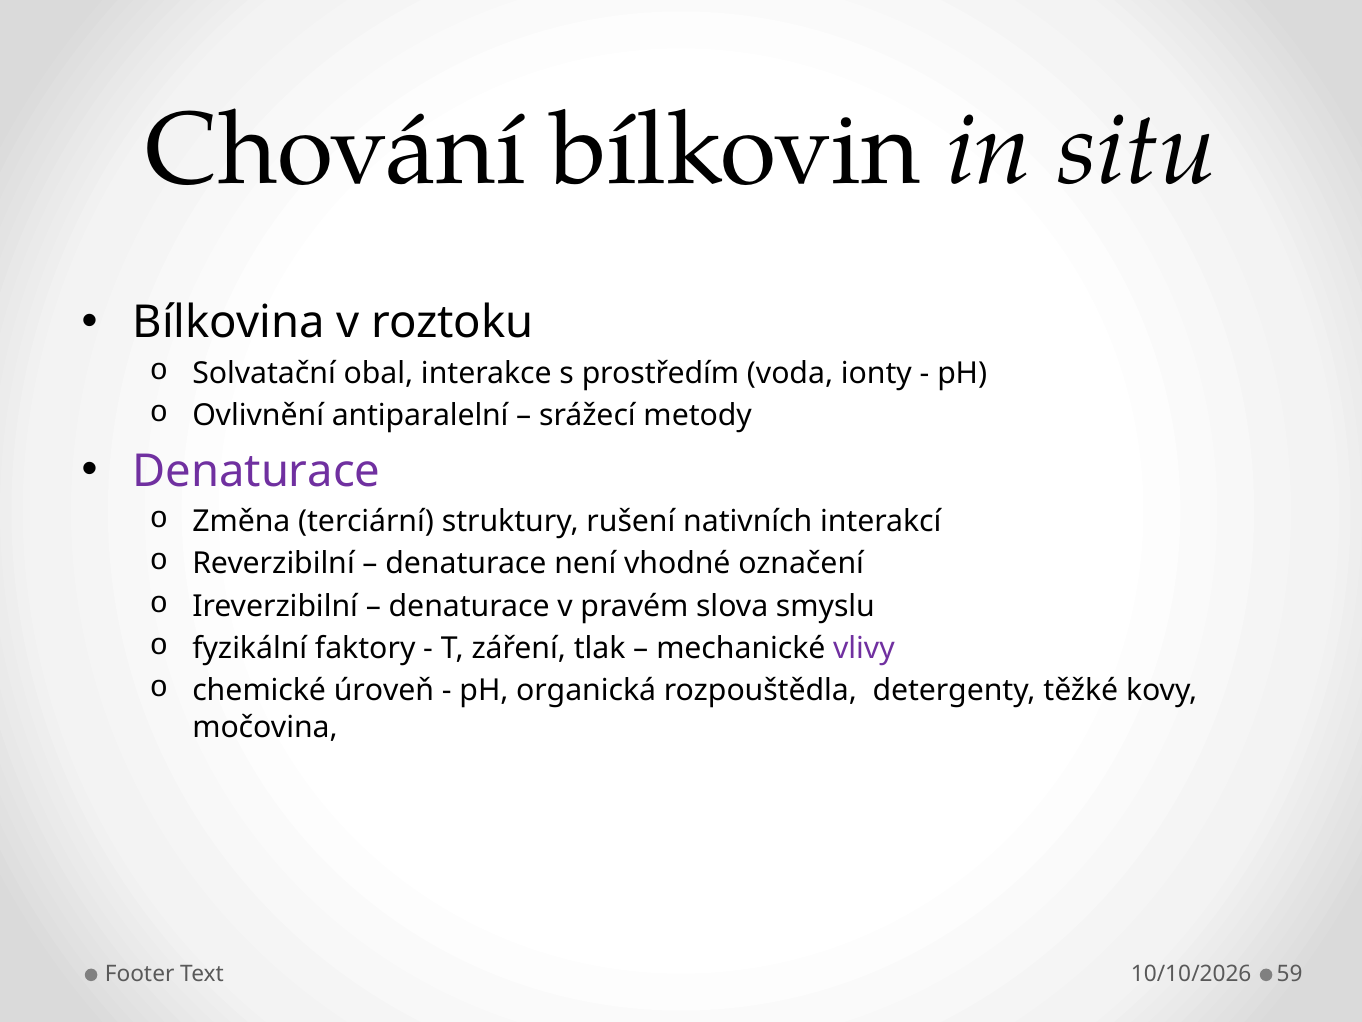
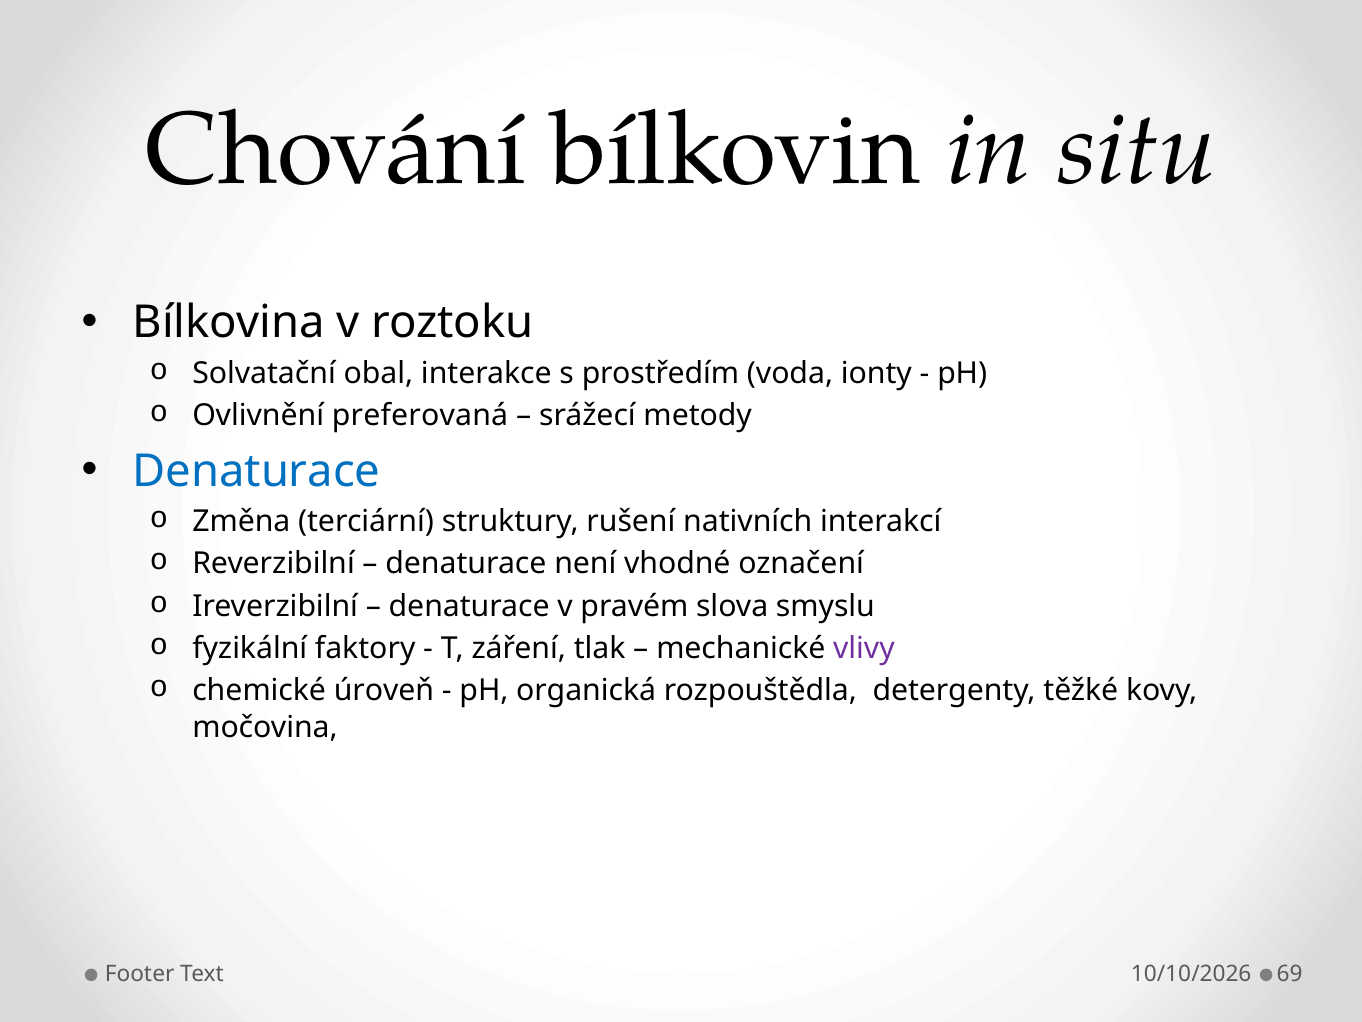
antiparalelní: antiparalelní -> preferovaná (420, 415)
Denaturace colour: purple -> blue (257, 471)
59: 59 -> 69 (1290, 974)
